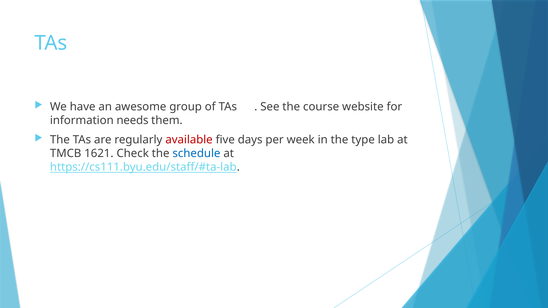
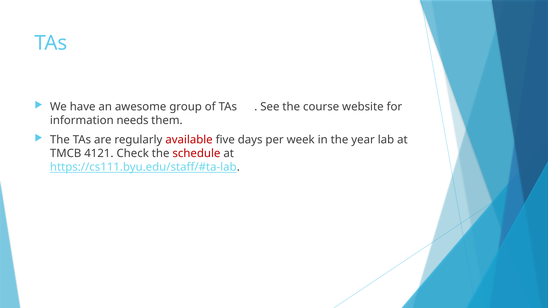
type: type -> year (363, 140)
1621: 1621 -> 4121 (99, 154)
schedule colour: blue -> red (196, 154)
